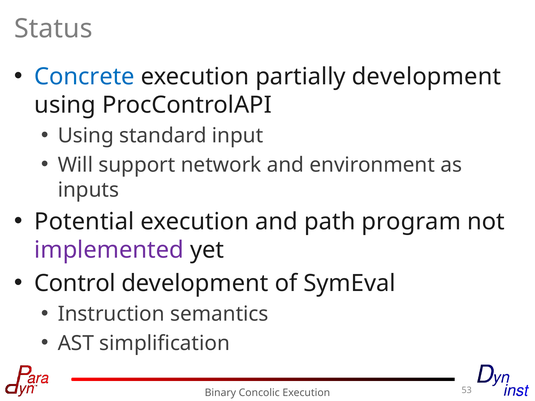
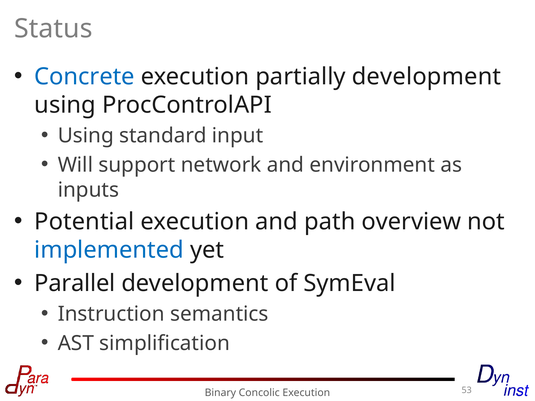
program: program -> overview (411, 222)
implemented colour: purple -> blue (109, 250)
Control: Control -> Parallel (75, 284)
